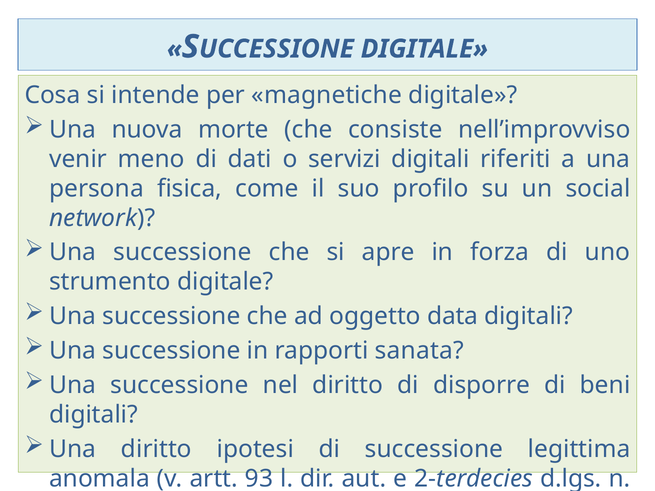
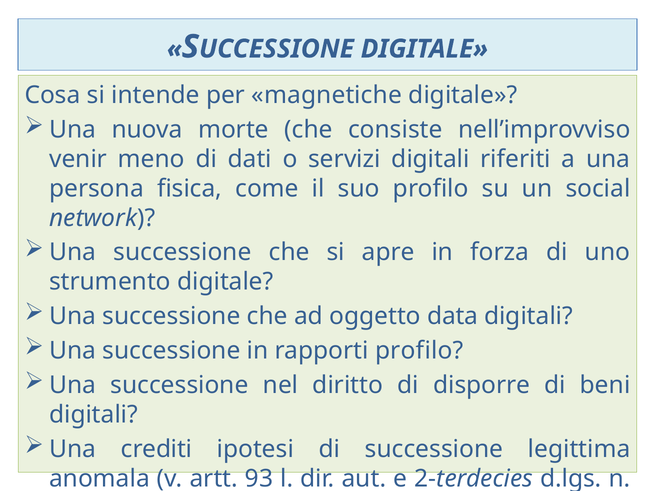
rapporti sanata: sanata -> profilo (419, 351)
Una diritto: diritto -> crediti (157, 449)
